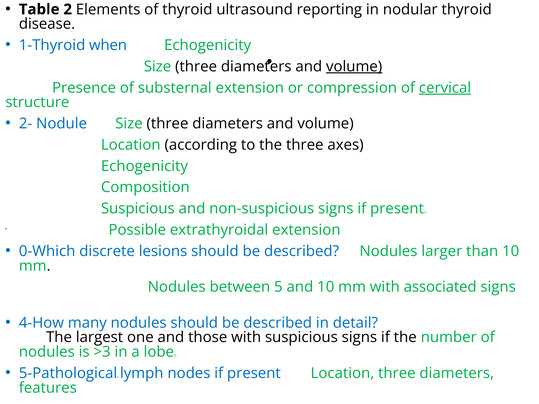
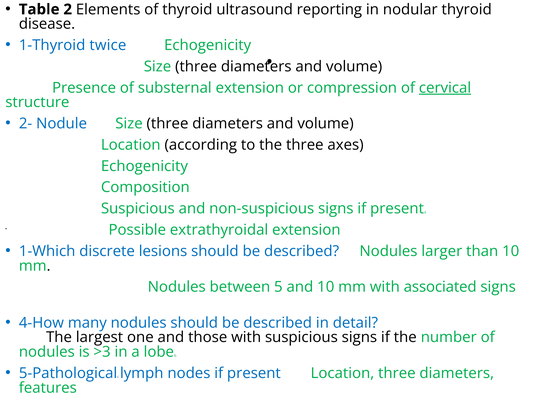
when: when -> twice (108, 45)
volume underline: present -> none (354, 67)
0-Which: 0-Which -> 1-Which (47, 251)
